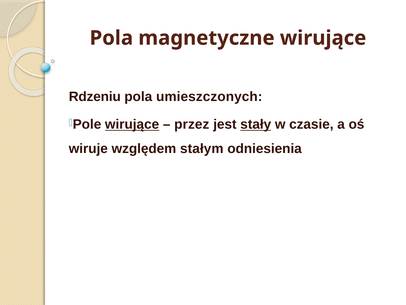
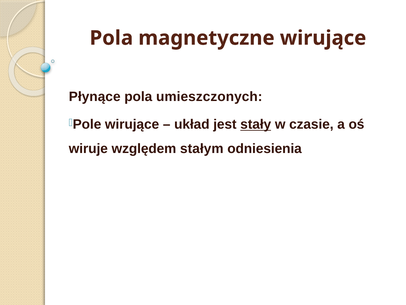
Rdzeniu: Rdzeniu -> Płynące (95, 96)
wirujące underline: present -> none (132, 124)
przez: przez -> układ (192, 124)
